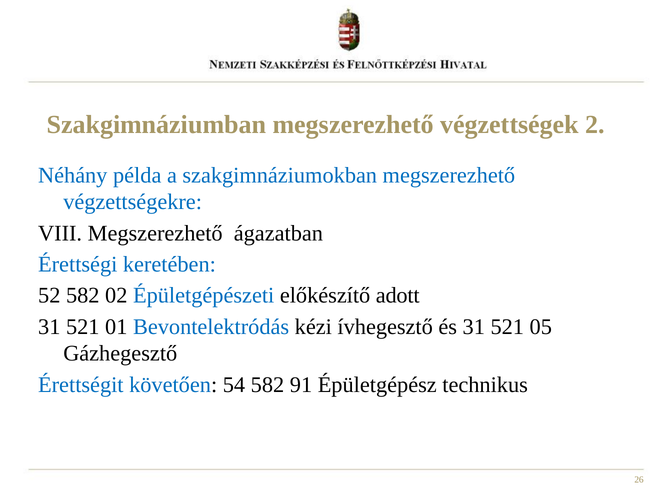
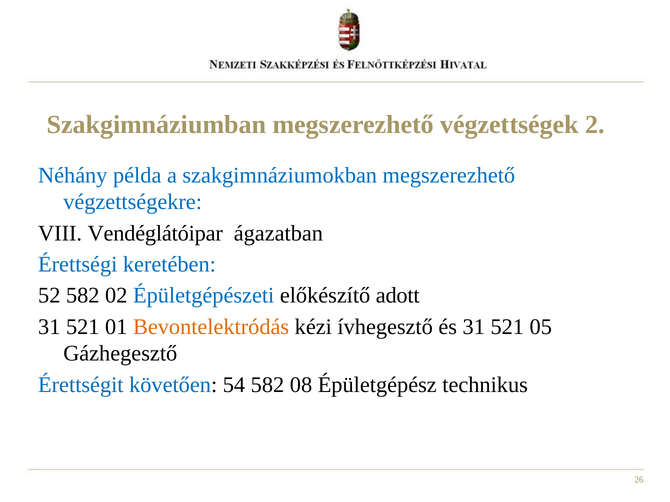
VIII Megszerezhető: Megszerezhető -> Vendéglátóipar (155, 233)
Bevontelektródás colour: blue -> orange (211, 327)
91: 91 -> 08 (301, 385)
